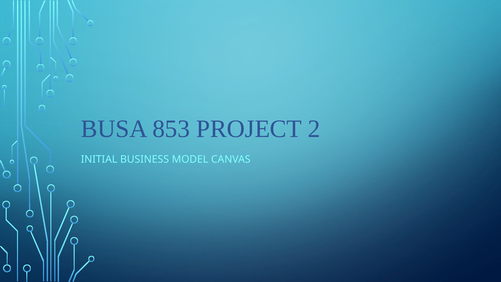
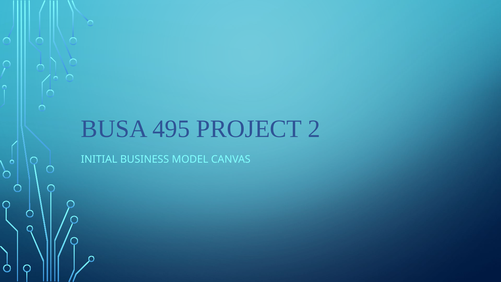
853: 853 -> 495 (171, 129)
